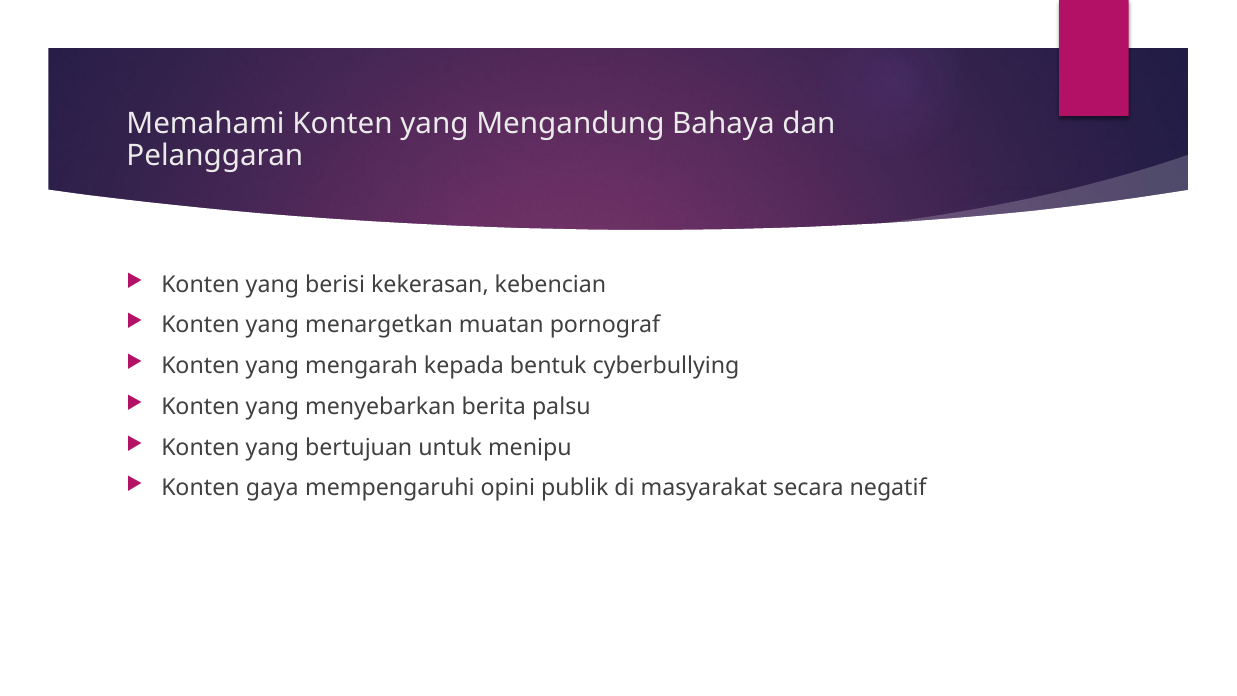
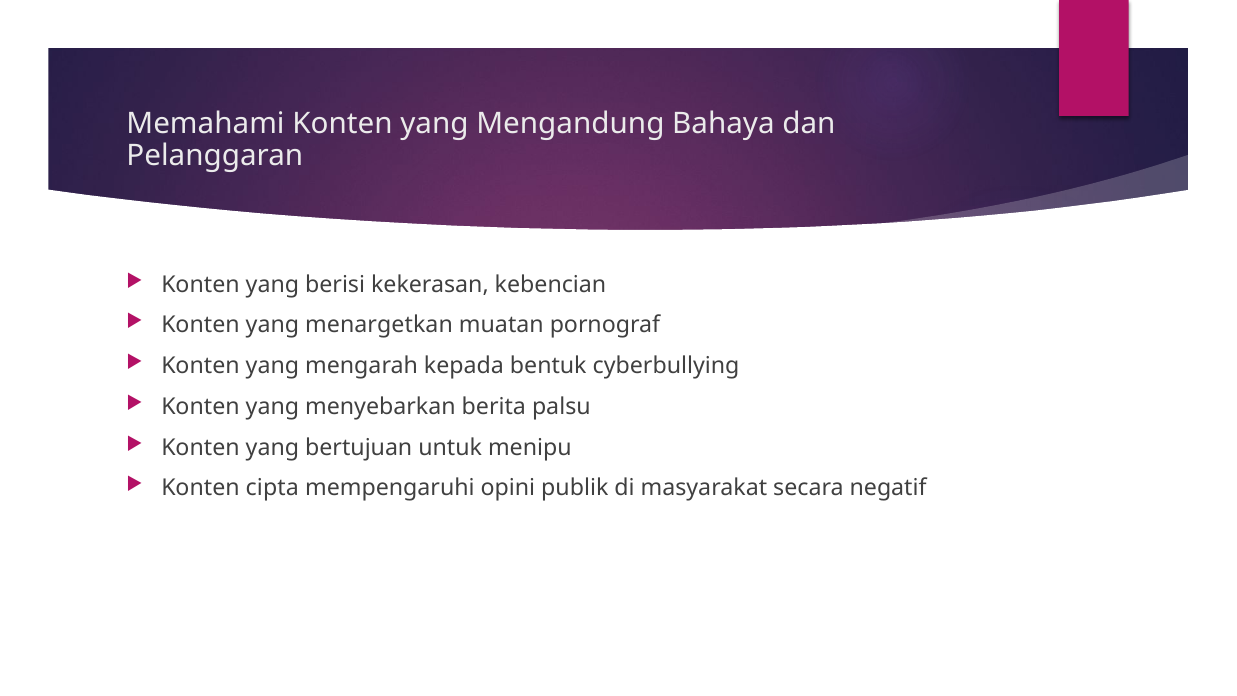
gaya: gaya -> cipta (272, 488)
